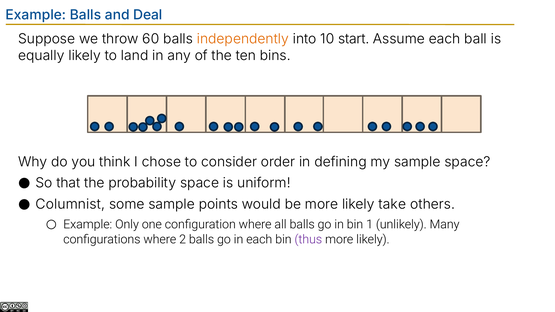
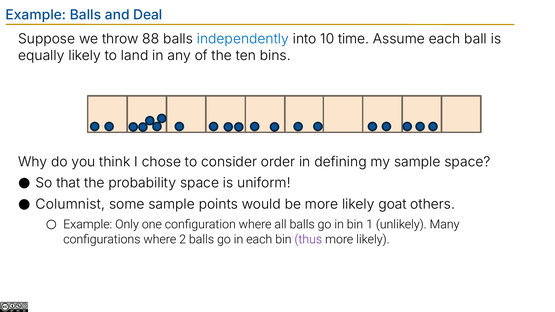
60: 60 -> 88 (151, 39)
independently colour: orange -> blue (243, 39)
start: start -> time (354, 39)
take: take -> goat (392, 204)
